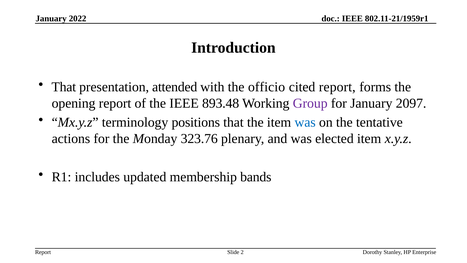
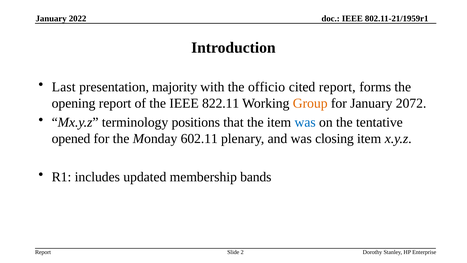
That: That -> Last (64, 87)
attended: attended -> majority (175, 87)
893.48: 893.48 -> 822.11 (221, 103)
Group colour: purple -> orange (310, 103)
2097: 2097 -> 2072 (411, 103)
actions: actions -> opened (71, 139)
323.76: 323.76 -> 602.11 (199, 139)
elected: elected -> closing (334, 139)
